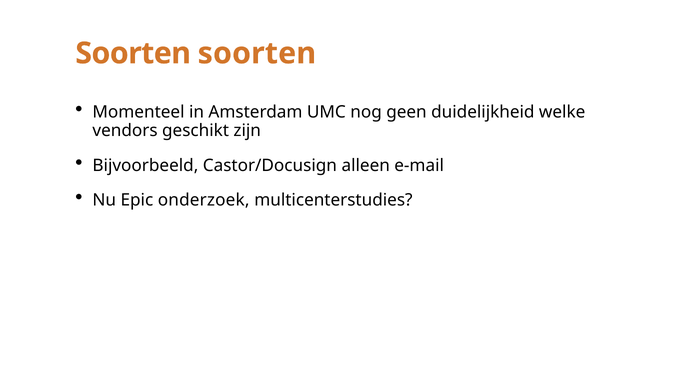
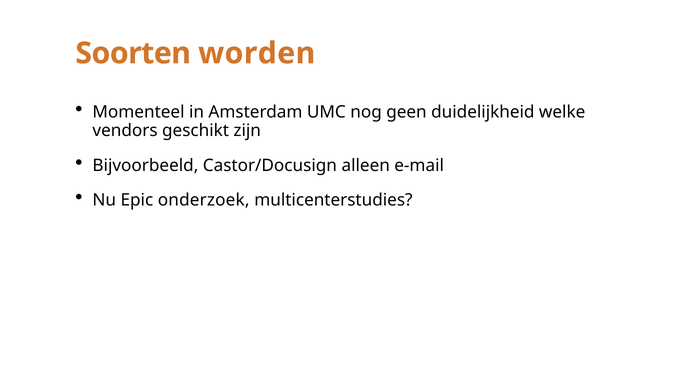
Soorten soorten: soorten -> worden (257, 53)
